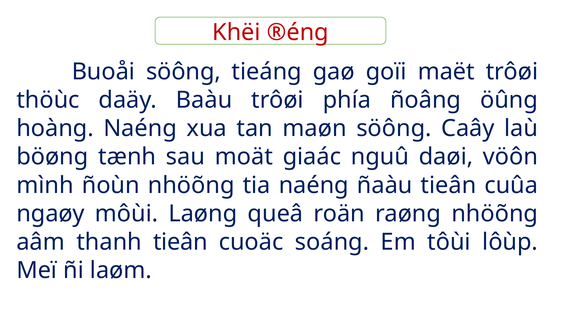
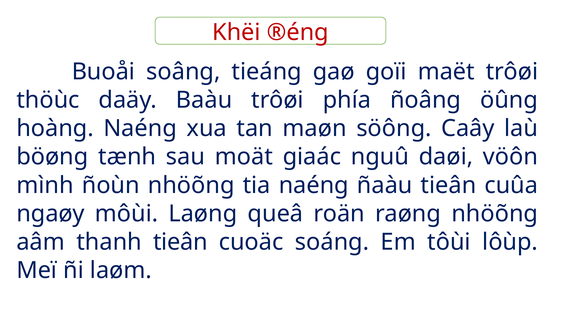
Buoåi söông: söông -> soâng (183, 72)
